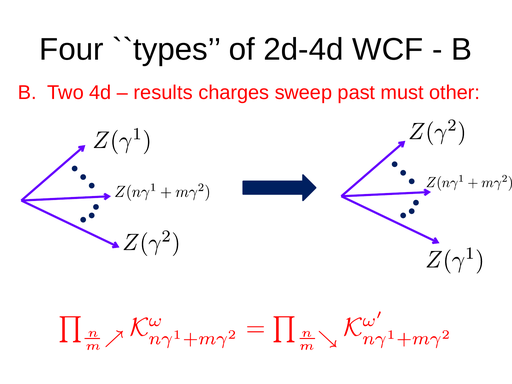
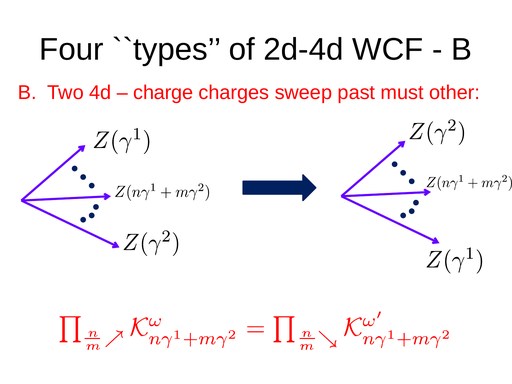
results: results -> charge (163, 93)
